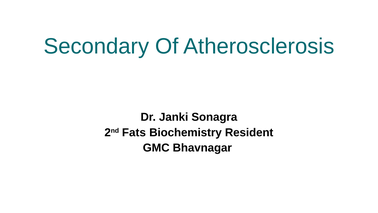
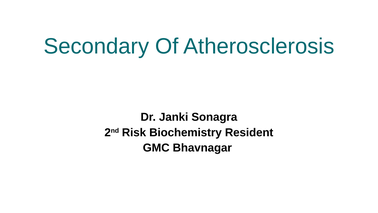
Fats: Fats -> Risk (134, 132)
